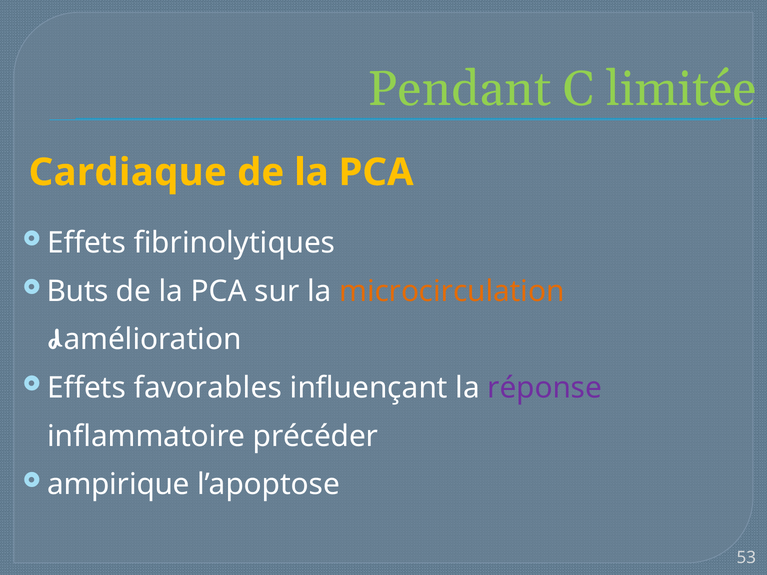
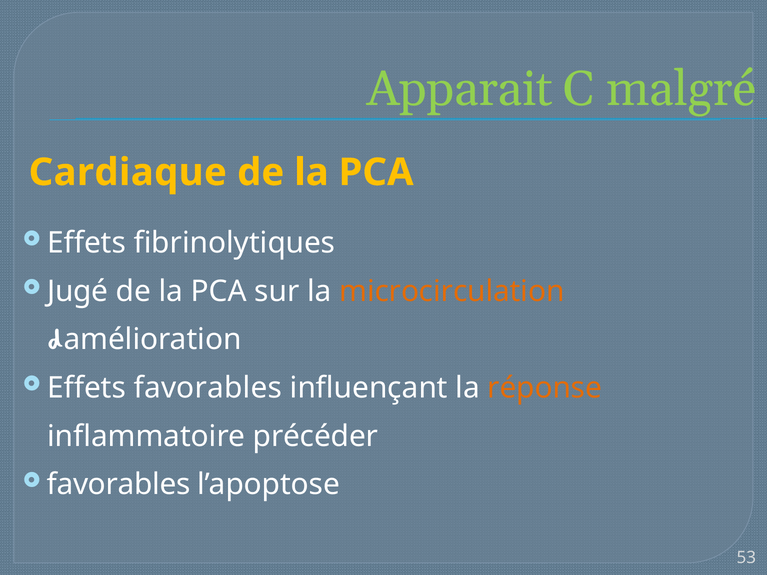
Pendant: Pendant -> Apparait (460, 89)
limitée: limitée -> malgré (681, 89)
Buts: Buts -> Jugé (78, 291)
réponse colour: purple -> orange (545, 388)
ampirique: ampirique -> favorables (118, 485)
